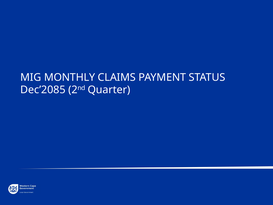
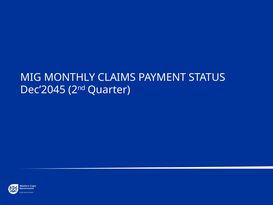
Dec’2085: Dec’2085 -> Dec’2045 (43, 90)
